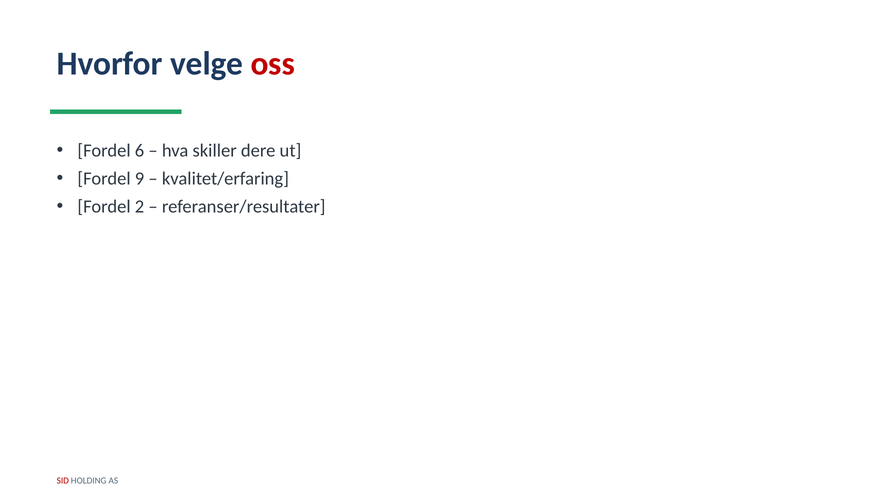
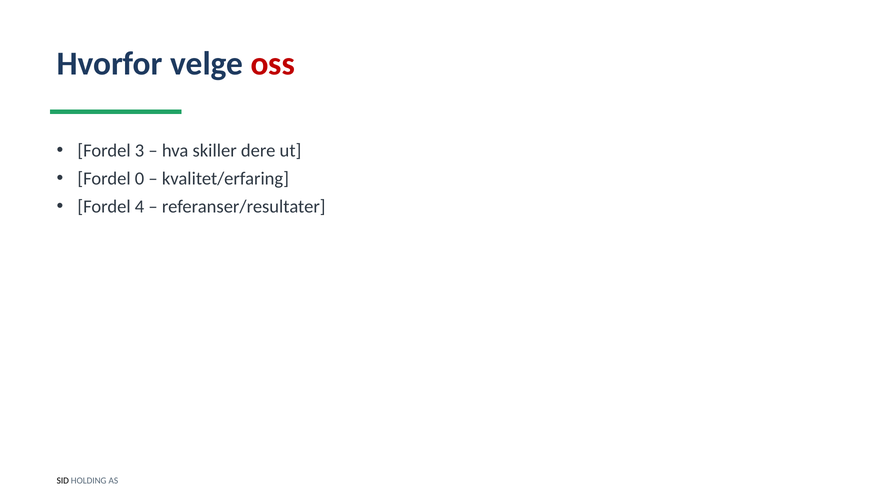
6: 6 -> 3 (140, 151)
9: 9 -> 0 (140, 179)
2: 2 -> 4 (140, 206)
SID colour: red -> black (63, 480)
